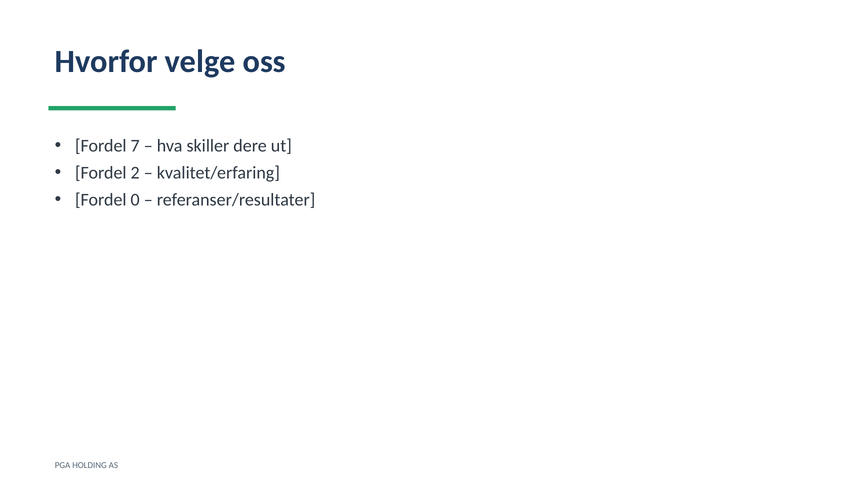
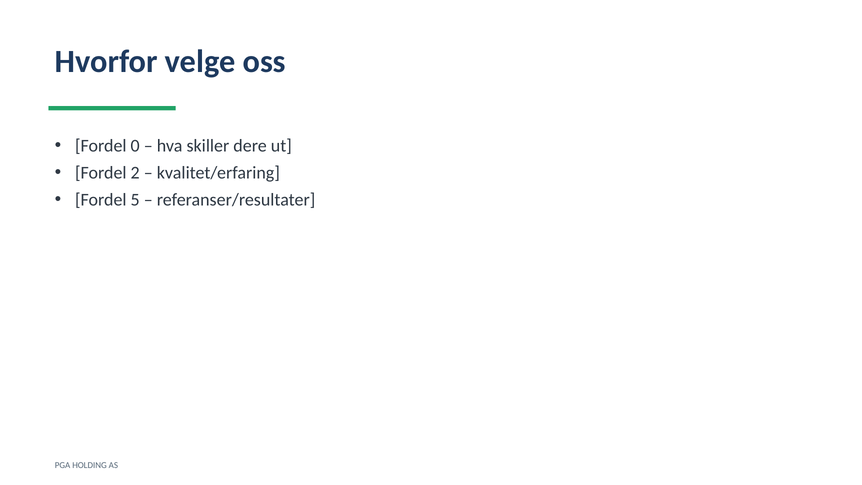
7: 7 -> 0 (135, 146)
0: 0 -> 5 (135, 200)
